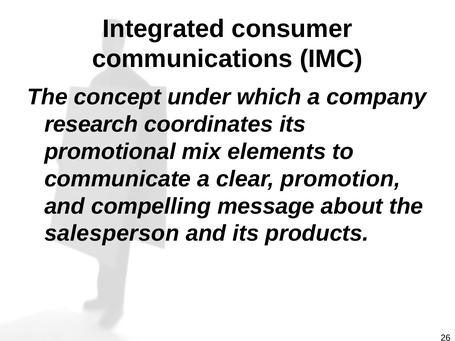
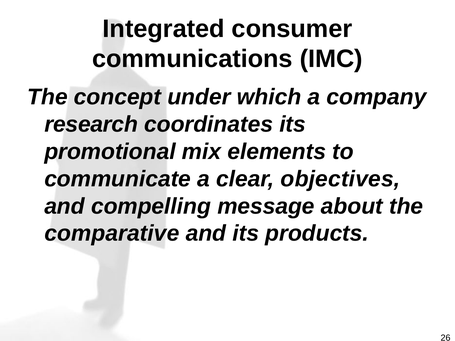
promotion: promotion -> objectives (340, 179)
salesperson: salesperson -> comparative (112, 234)
